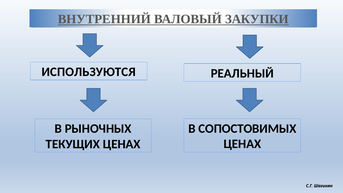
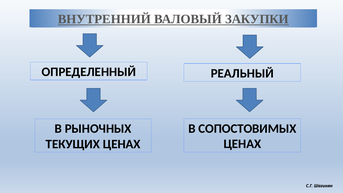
ИСПОЛЬЗУЮТСЯ: ИСПОЛЬЗУЮТСЯ -> ОПРЕДЕЛЕННЫЙ (89, 72)
